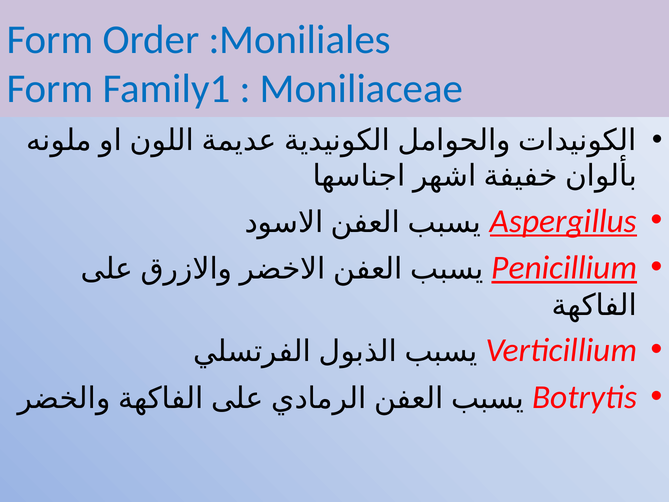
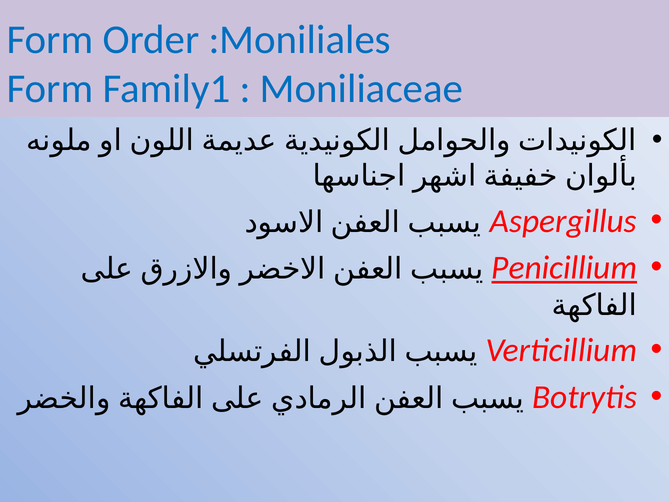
Aspergillus underline: present -> none (563, 221)
